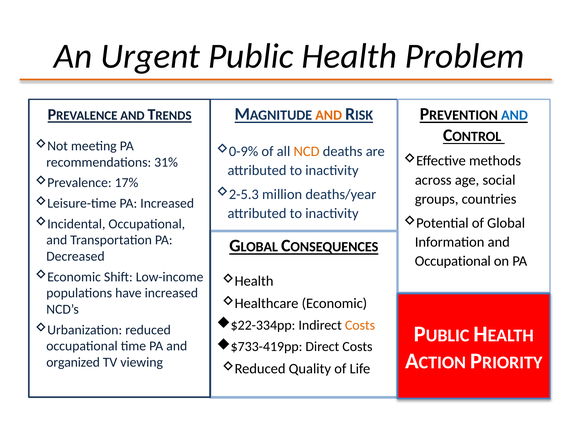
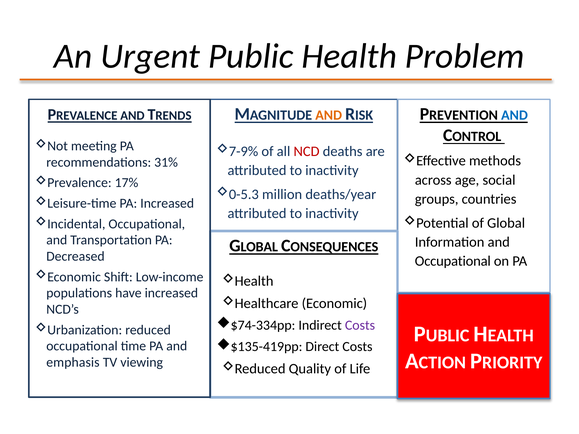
0-9%: 0-9% -> 7-9% (244, 151)
NCD colour: orange -> red (307, 151)
2-5.3: 2-5.3 -> 0-5.3 (244, 194)
$22-334pp: $22-334pp -> $74-334pp (263, 325)
Costs colour: orange -> purple (360, 325)
$733-419pp: $733-419pp -> $135-419pp (267, 347)
organized: organized -> emphasis (73, 363)
